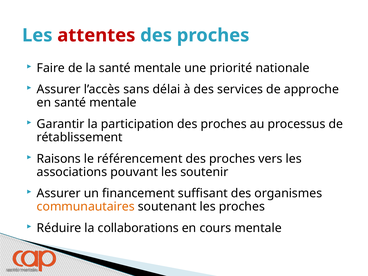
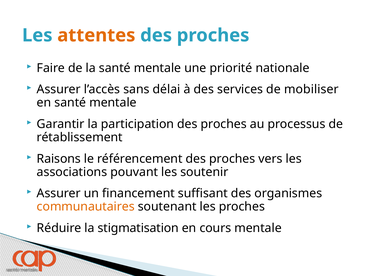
attentes colour: red -> orange (96, 35)
approche: approche -> mobiliser (311, 89)
collaborations: collaborations -> stigmatisation (138, 228)
